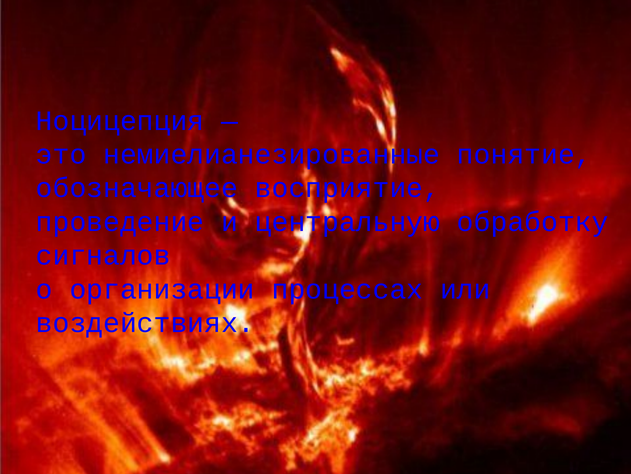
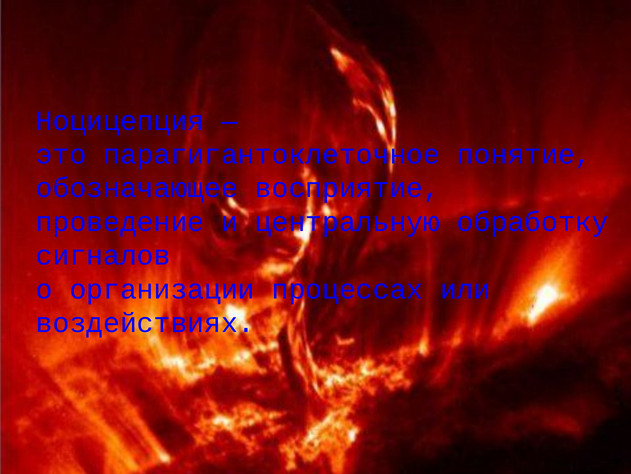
немиелианезированные: немиелианезированные -> парагигантоклеточное (272, 154)
